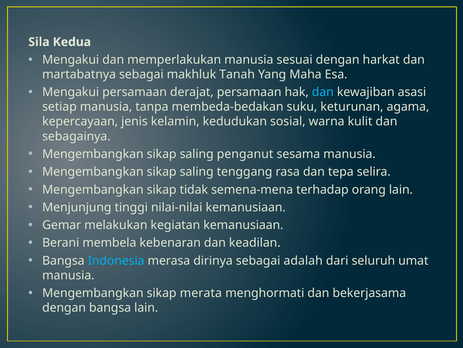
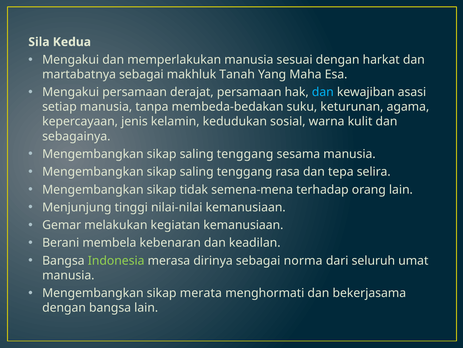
penganut: penganut -> tenggang (245, 154)
Indonesia colour: light blue -> light green (116, 260)
adalah: adalah -> norma (303, 260)
